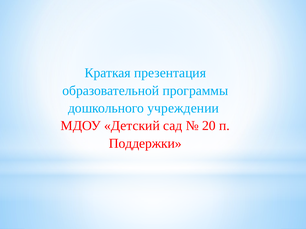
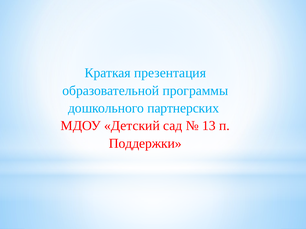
учреждении: учреждении -> партнерских (183, 108)
20: 20 -> 13 (209, 126)
